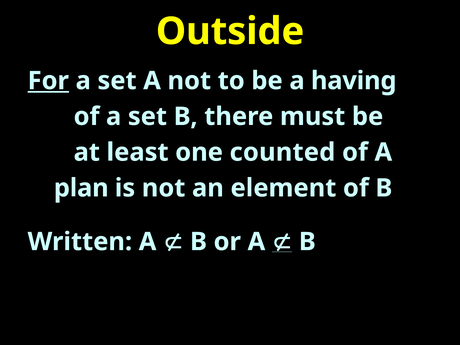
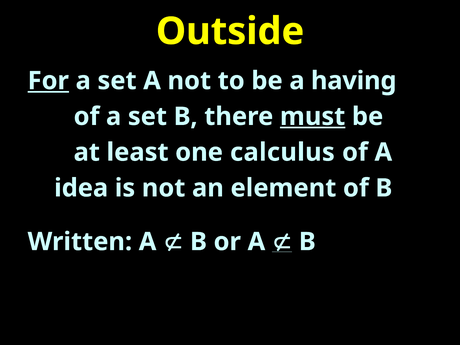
must underline: none -> present (313, 117)
counted: counted -> calculus (282, 152)
plan: plan -> idea (81, 188)
